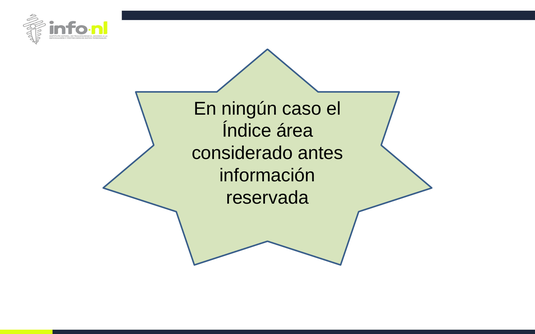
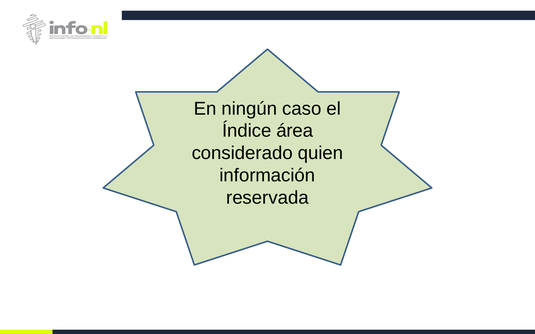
antes: antes -> quien (320, 153)
